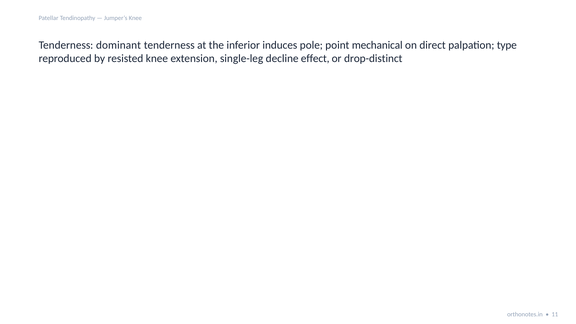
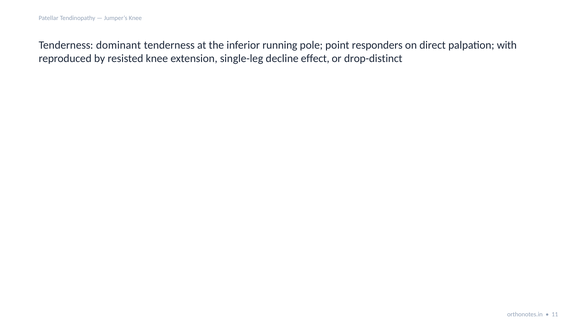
induces: induces -> running (280, 45)
mechanical: mechanical -> responders (377, 45)
type: type -> with (507, 45)
